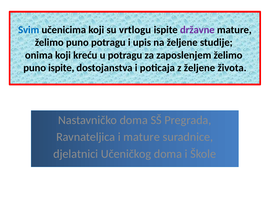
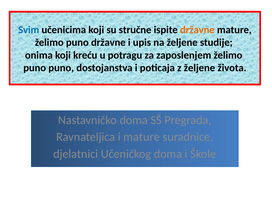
vrtlogu: vrtlogu -> stručne (135, 30)
državne colour: purple -> orange (197, 30)
puno potragu: potragu -> državne (108, 43)
puno ispite: ispite -> puno (61, 68)
